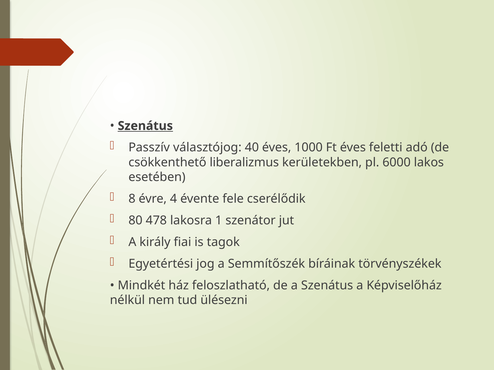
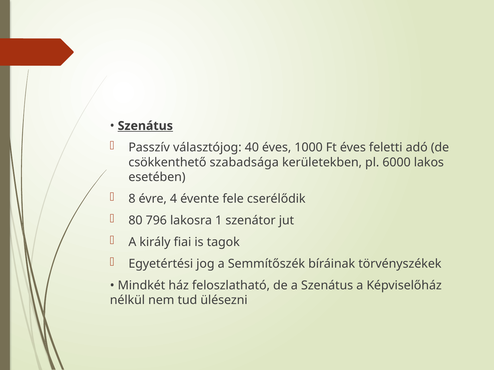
liberalizmus: liberalizmus -> szabadsága (244, 163)
478: 478 -> 796 (156, 221)
